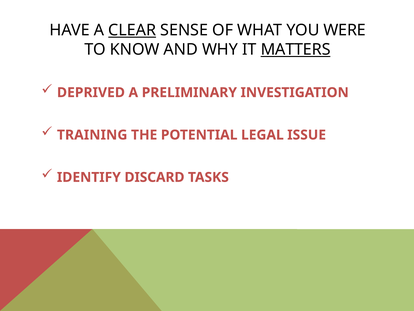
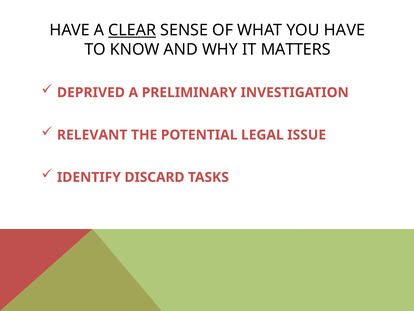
YOU WERE: WERE -> HAVE (344, 30)
MATTERS underline: present -> none (296, 49)
TRAINING: TRAINING -> RELEVANT (92, 135)
